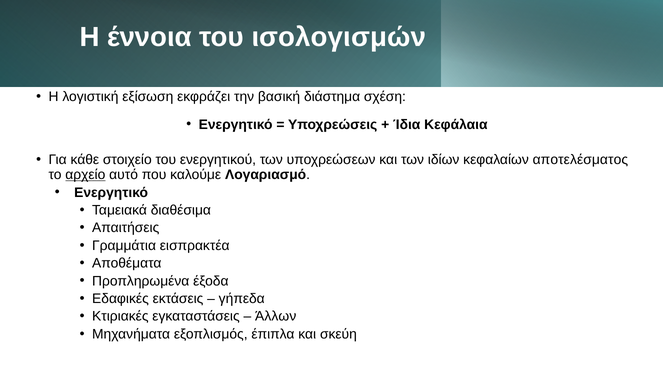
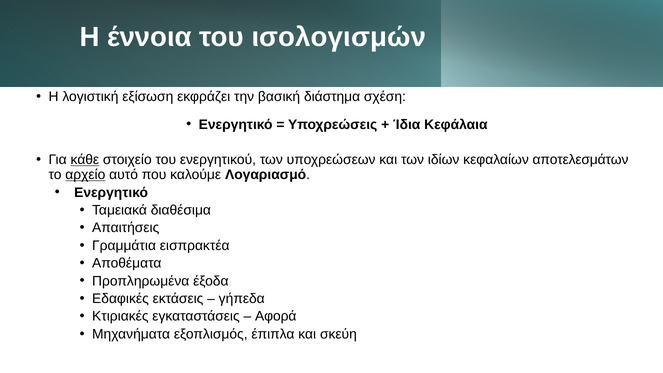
κάθε underline: none -> present (85, 160)
αποτελέσματος: αποτελέσματος -> αποτελεσμάτων (581, 160)
Άλλων: Άλλων -> Αφορά (276, 316)
